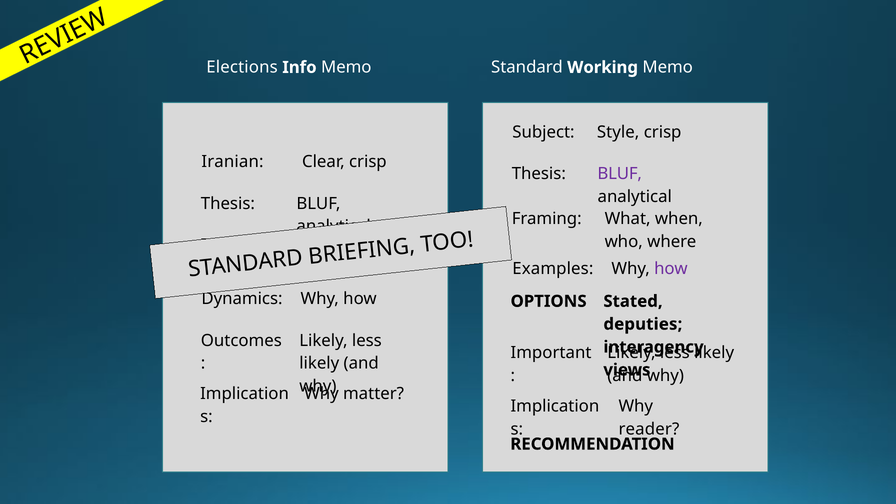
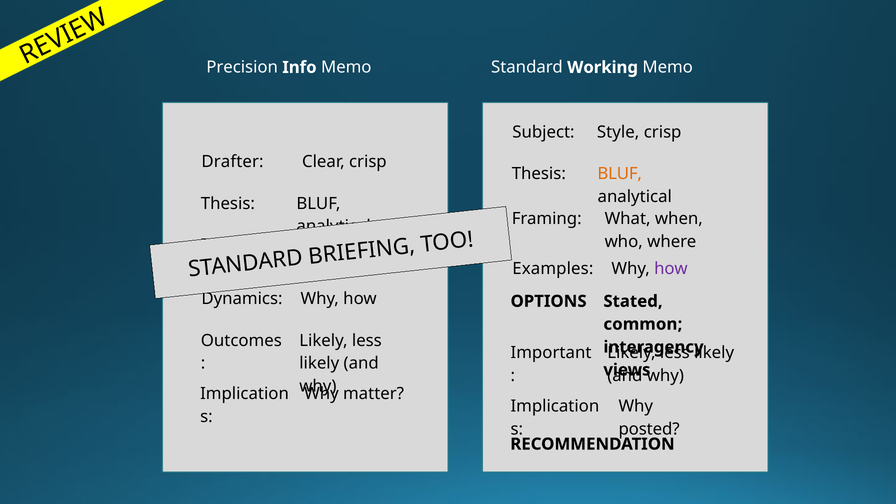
Elections: Elections -> Precision (242, 67)
Iranian: Iranian -> Drafter (233, 162)
BLUF colour: purple -> orange (620, 174)
deputies: deputies -> common (643, 324)
reader: reader -> posted (649, 429)
